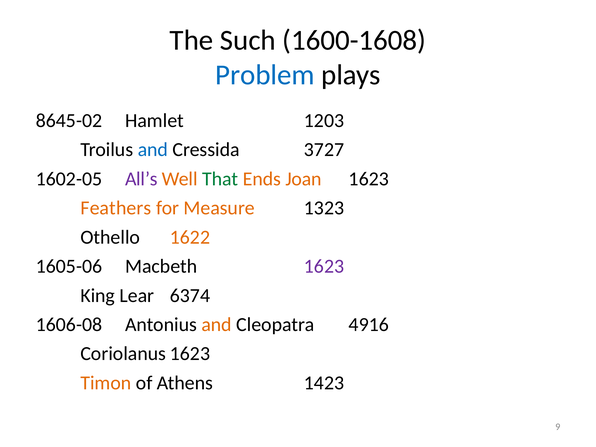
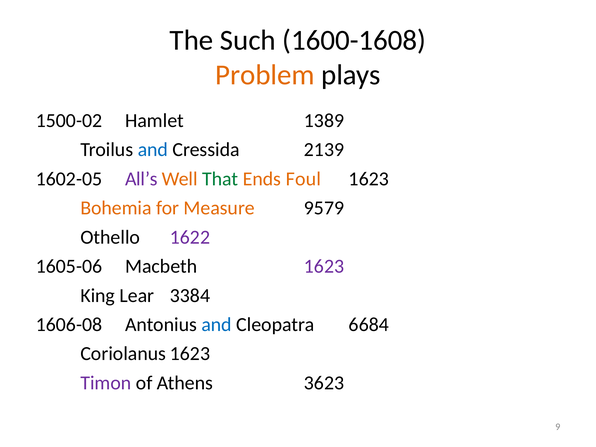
Problem colour: blue -> orange (265, 75)
8645-02: 8645-02 -> 1500-02 (69, 121)
1203: 1203 -> 1389 (324, 121)
3727: 3727 -> 2139 (324, 150)
Joan: Joan -> Foul (303, 179)
Feathers: Feathers -> Bohemia (116, 208)
1323: 1323 -> 9579 (324, 208)
1622 colour: orange -> purple (190, 237)
6374: 6374 -> 3384 (190, 295)
and colour: orange -> blue (217, 325)
4916: 4916 -> 6684 (369, 325)
Timon colour: orange -> purple (106, 383)
1423: 1423 -> 3623 (324, 383)
